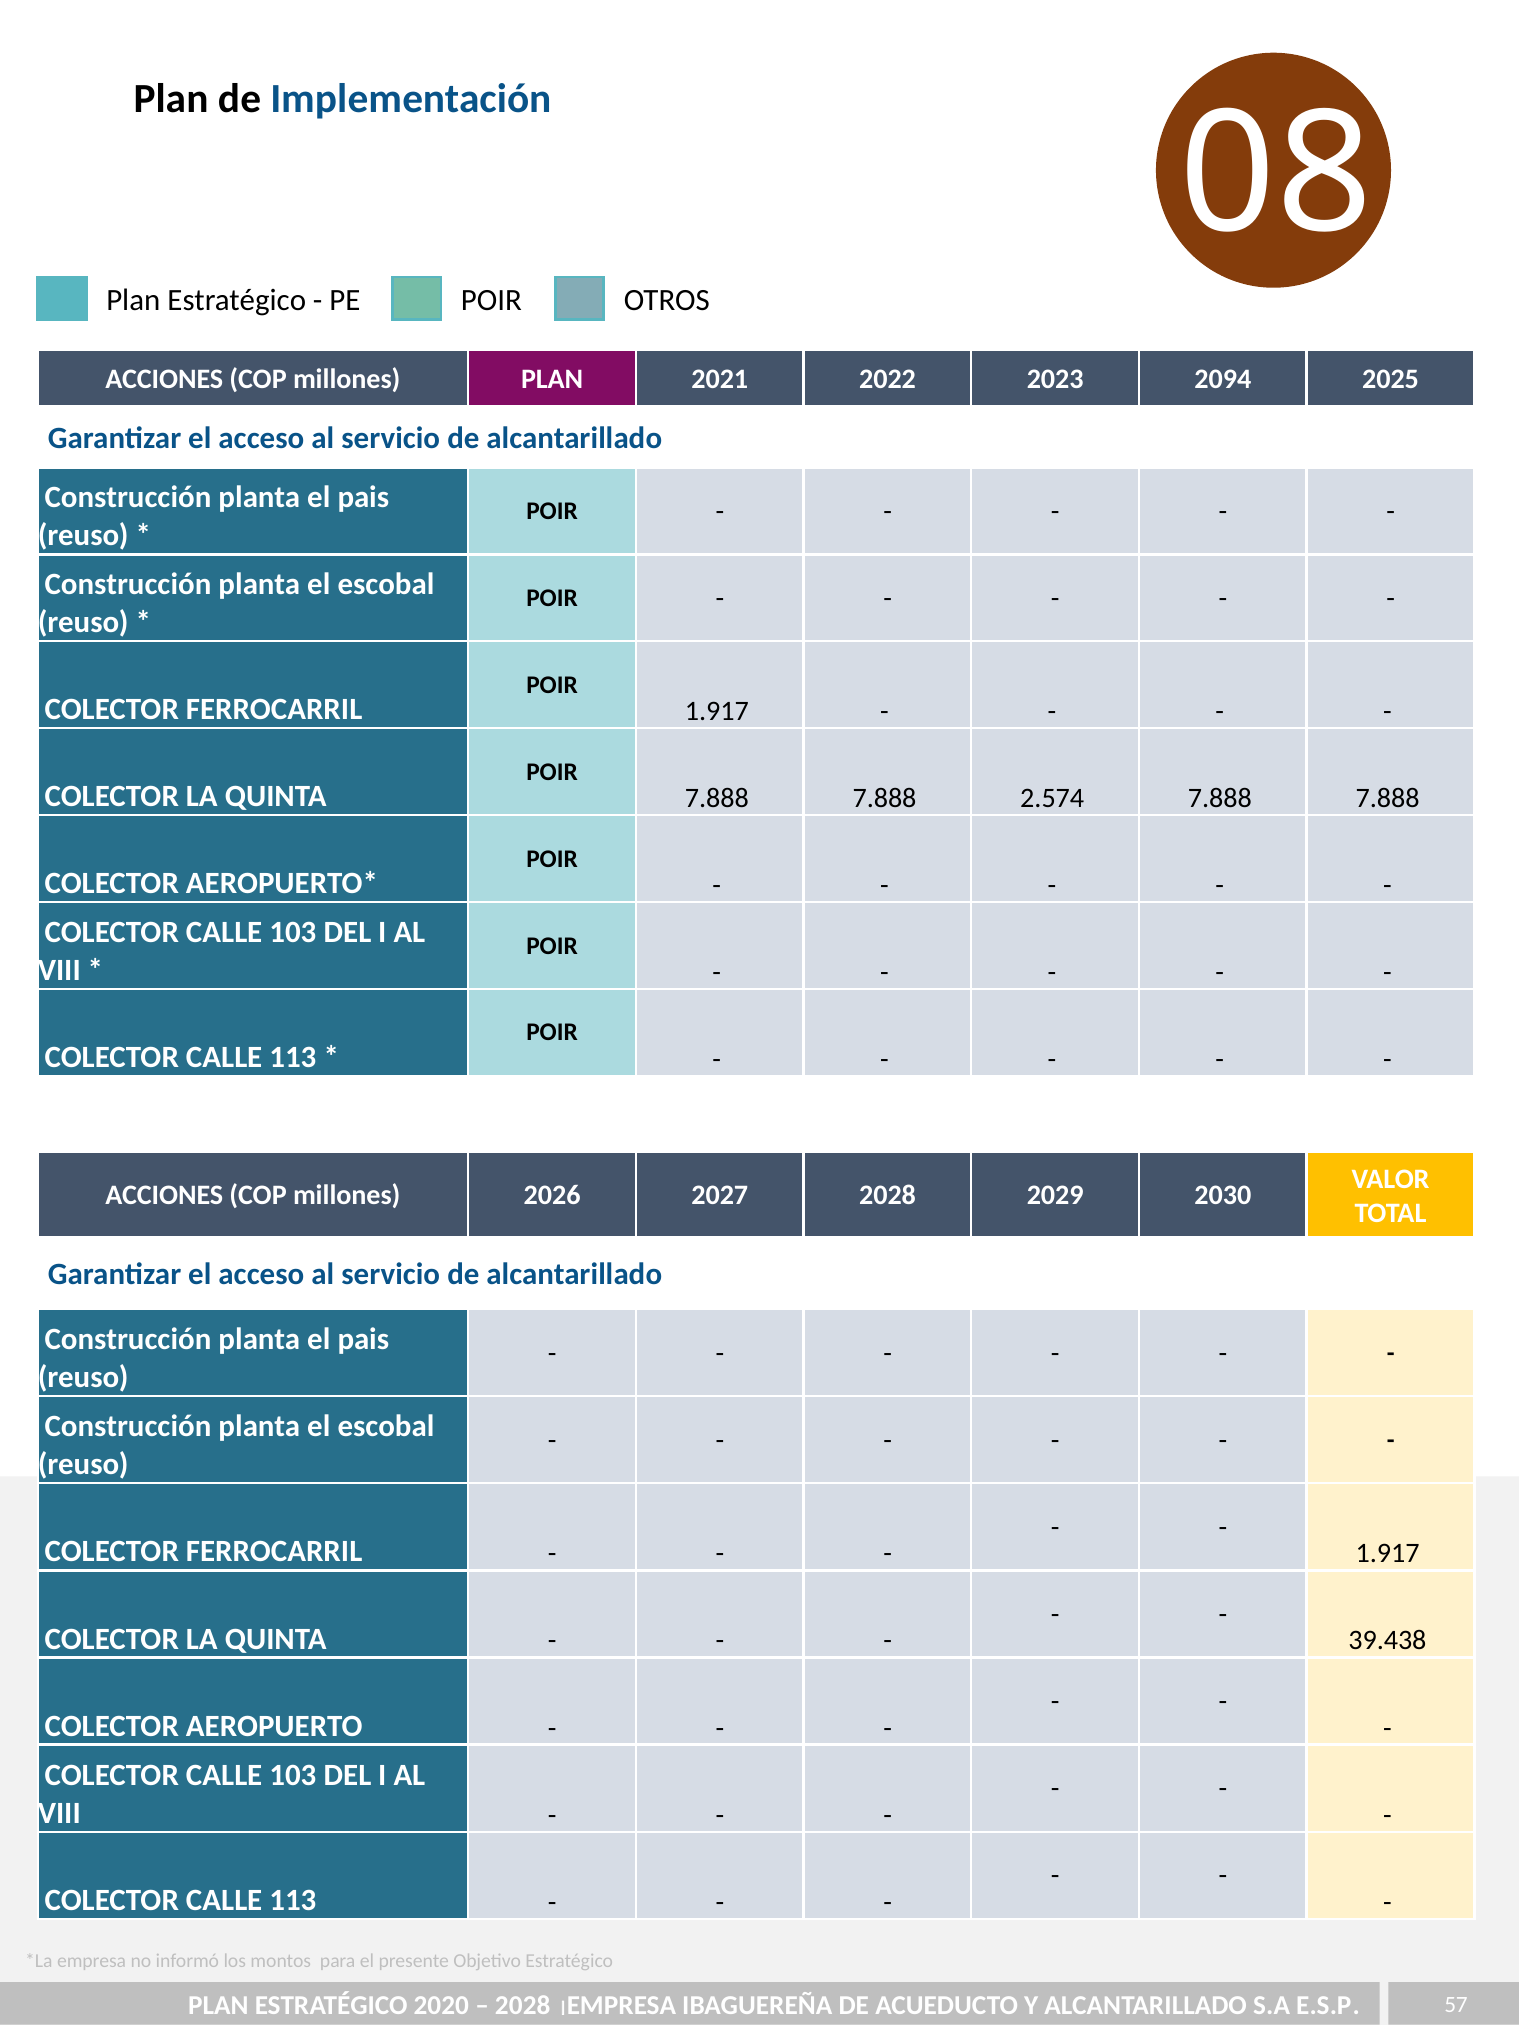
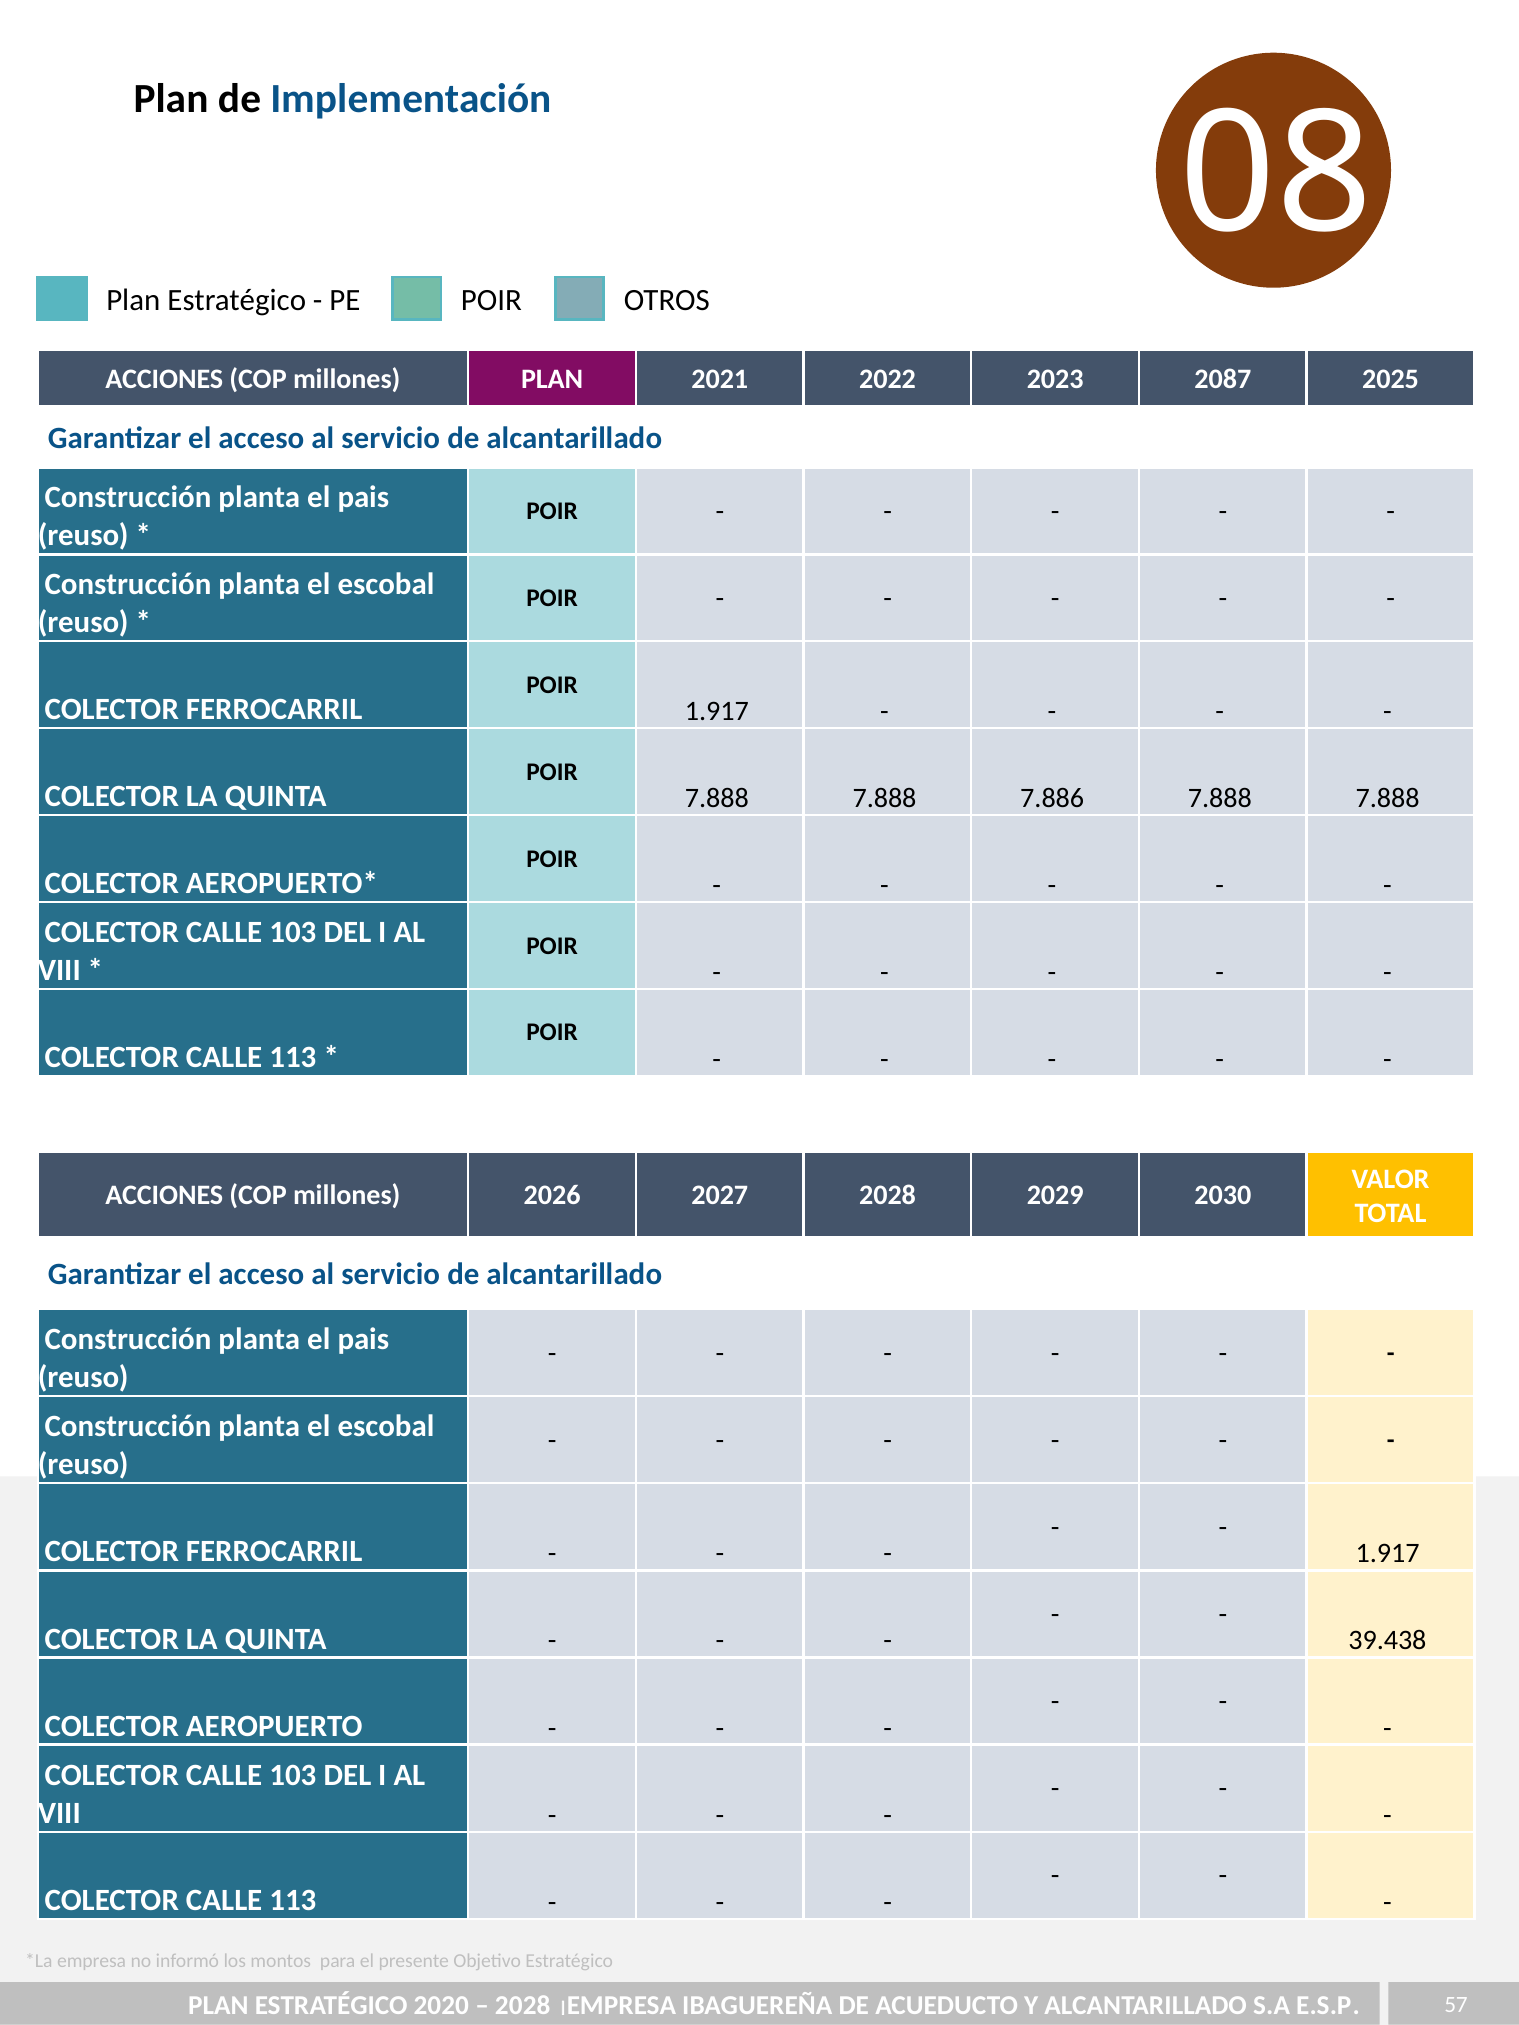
2094: 2094 -> 2087 (1223, 379)
2.574: 2.574 -> 7.886 (1052, 798)
